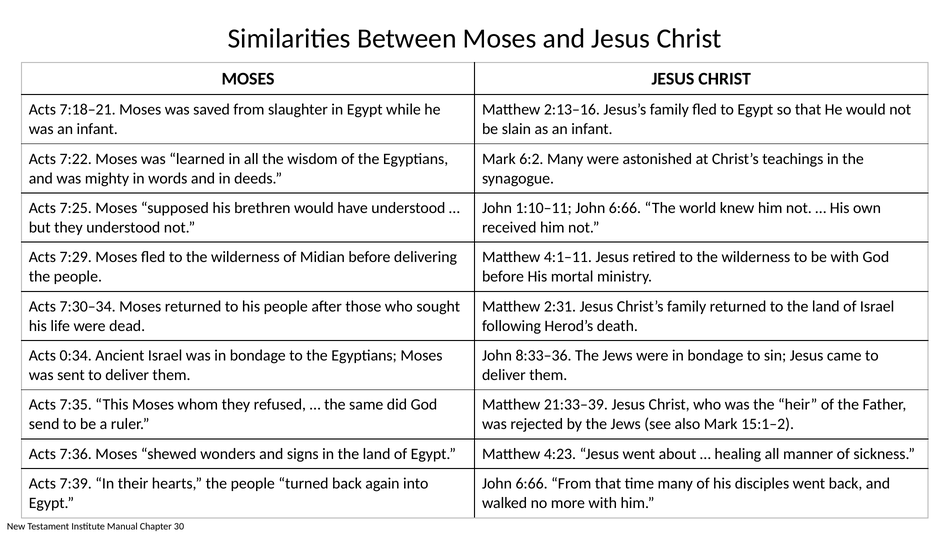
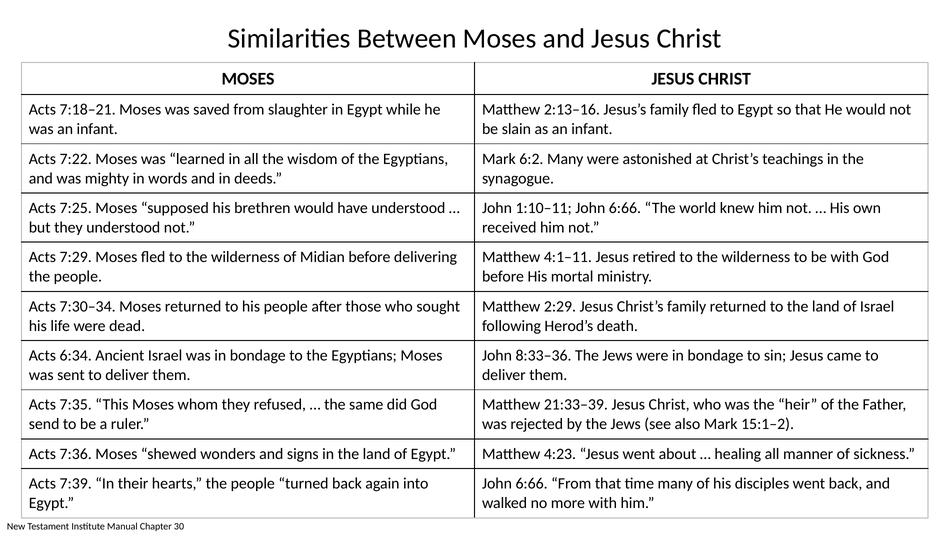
2:31: 2:31 -> 2:29 (560, 306)
0:34: 0:34 -> 6:34 (76, 356)
